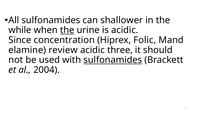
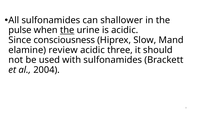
while: while -> pulse (20, 30)
concentration: concentration -> consciousness (64, 40)
Folic: Folic -> Slow (145, 40)
sulfonamides underline: present -> none (113, 60)
